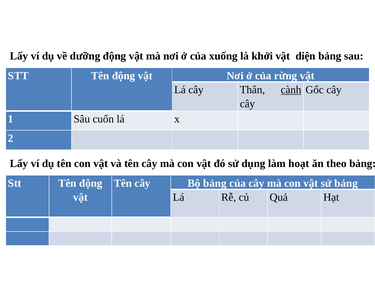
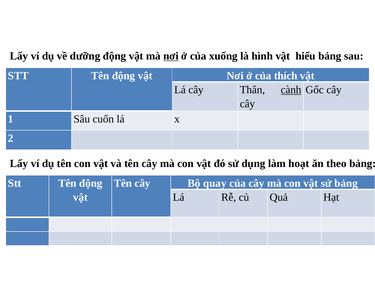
nơi underline: none -> present (171, 56)
khởi: khởi -> hình (262, 56)
diện: diện -> hiểu (306, 56)
rừng: rừng -> thích (286, 76)
Bộ bảng: bảng -> quay (215, 183)
